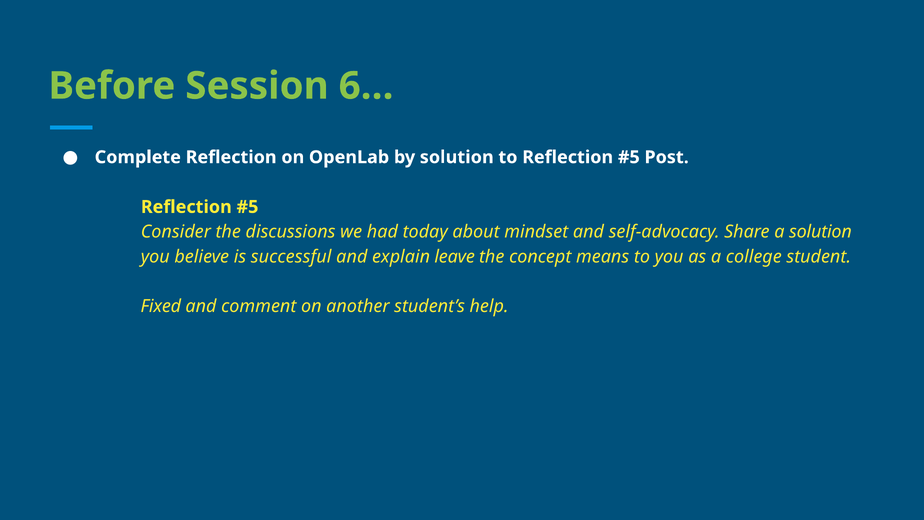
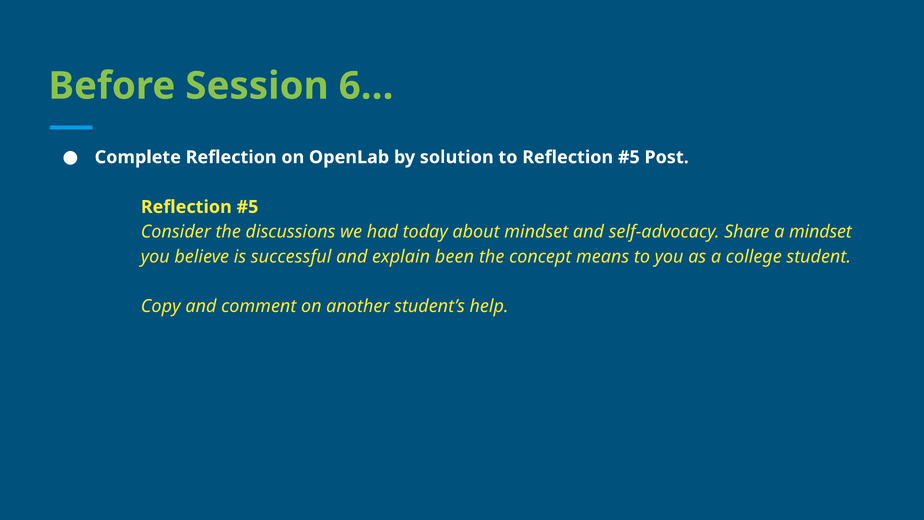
a solution: solution -> mindset (820, 232)
leave: leave -> been (454, 257)
Fixed: Fixed -> Copy (161, 306)
